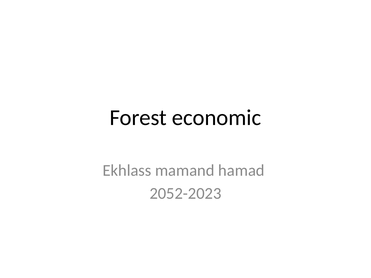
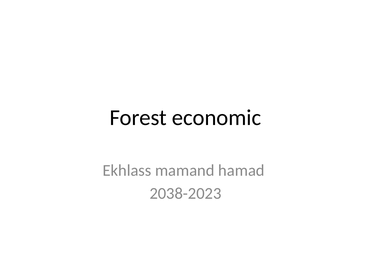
2052-2023: 2052-2023 -> 2038-2023 (185, 194)
